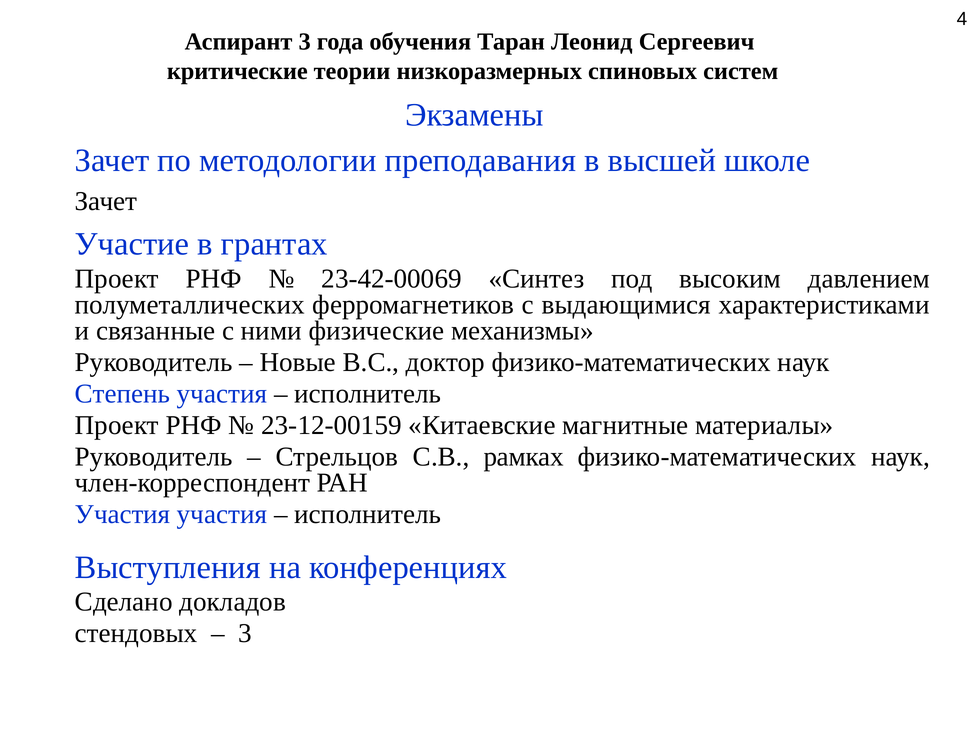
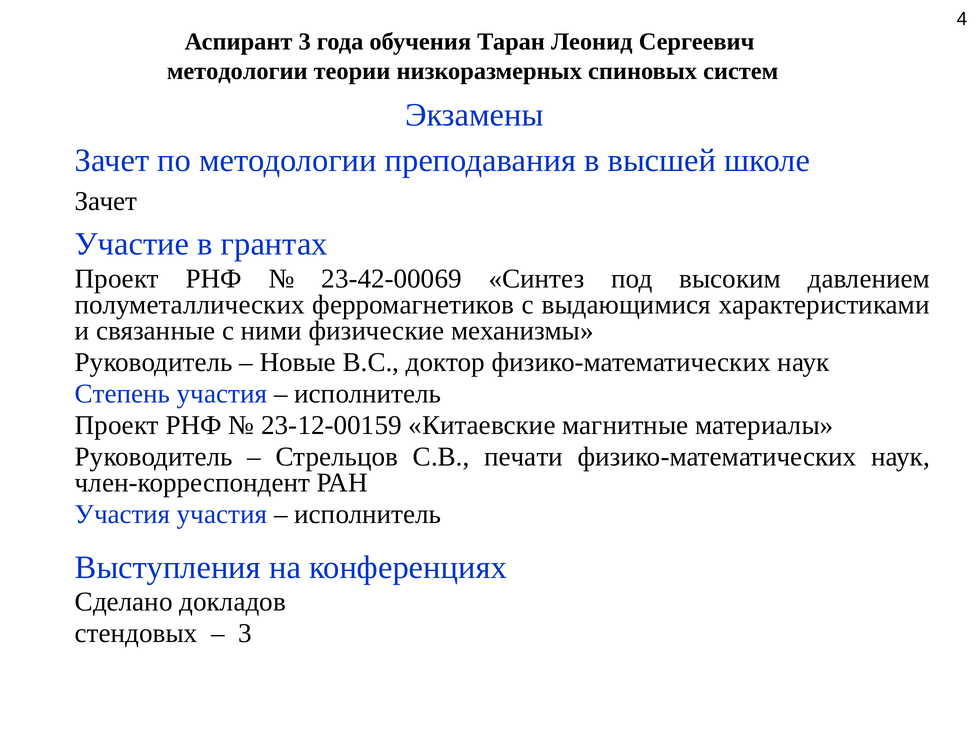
критические: критические -> методологии (237, 71)
рамках: рамках -> печати (524, 457)
